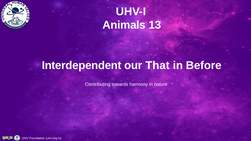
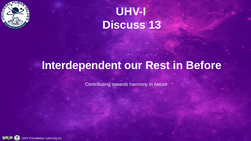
Animals: Animals -> Discuss (124, 25)
That: That -> Rest (158, 66)
